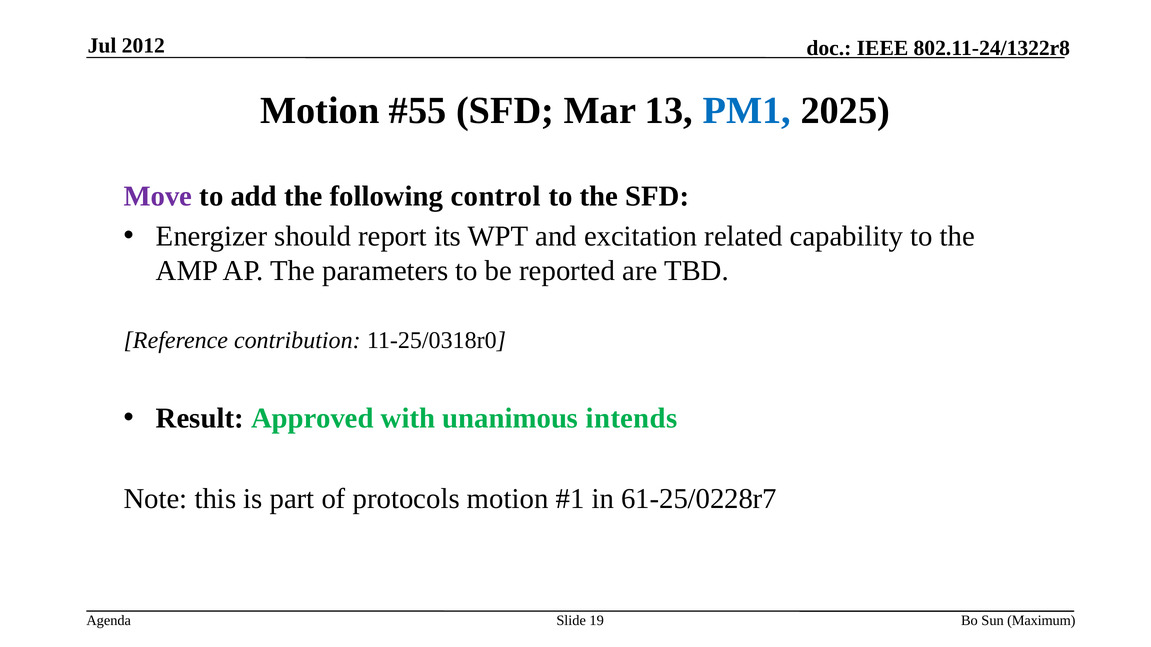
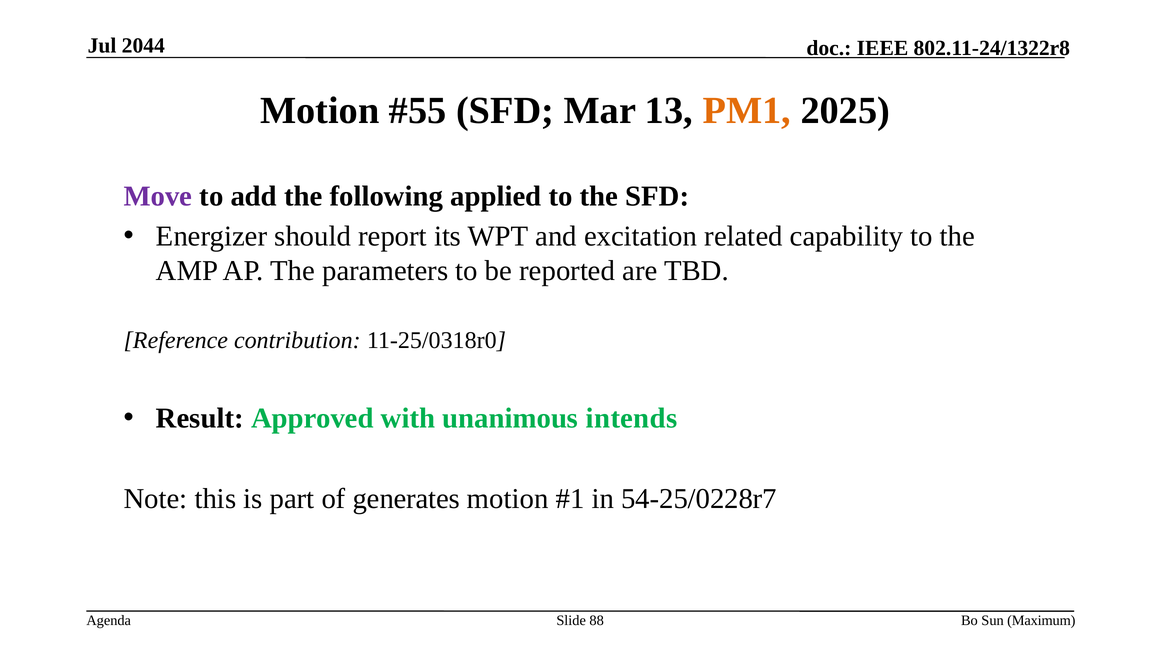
2012: 2012 -> 2044 (143, 46)
PM1 colour: blue -> orange (747, 111)
control: control -> applied (496, 196)
protocols: protocols -> generates (406, 499)
61-25/0228r7: 61-25/0228r7 -> 54-25/0228r7 (699, 499)
19: 19 -> 88 (597, 621)
